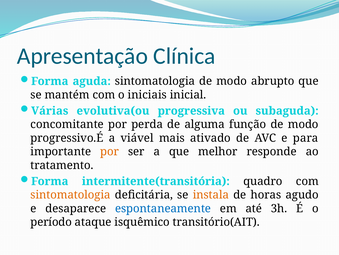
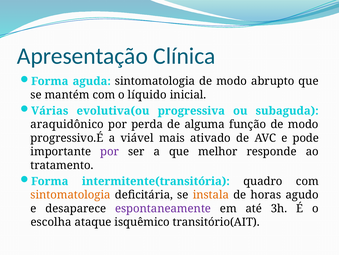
iniciais: iniciais -> líquido (147, 95)
concomitante: concomitante -> araquidônico (67, 124)
para: para -> pode (306, 138)
por colour: orange -> purple (110, 151)
espontaneamente colour: blue -> purple (163, 208)
período: período -> escolha (51, 221)
